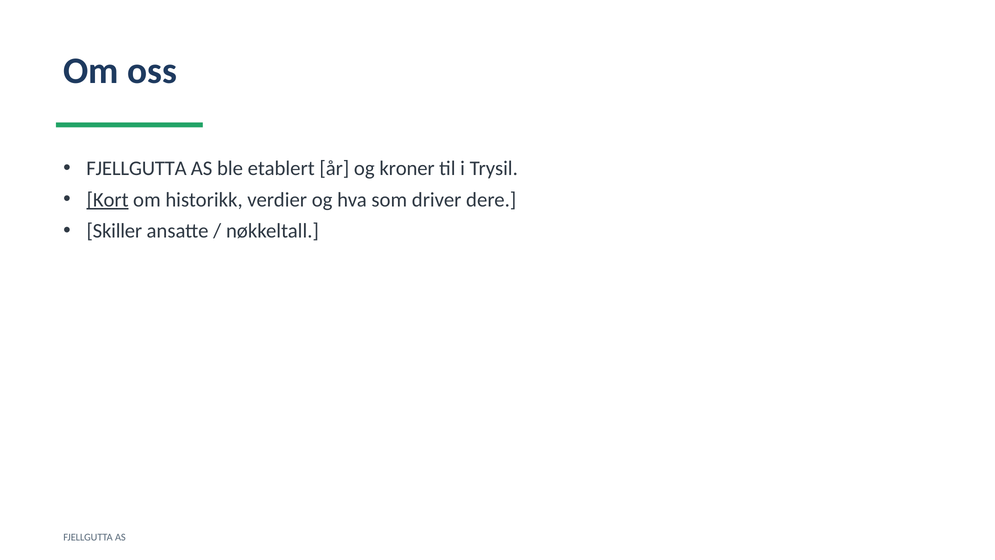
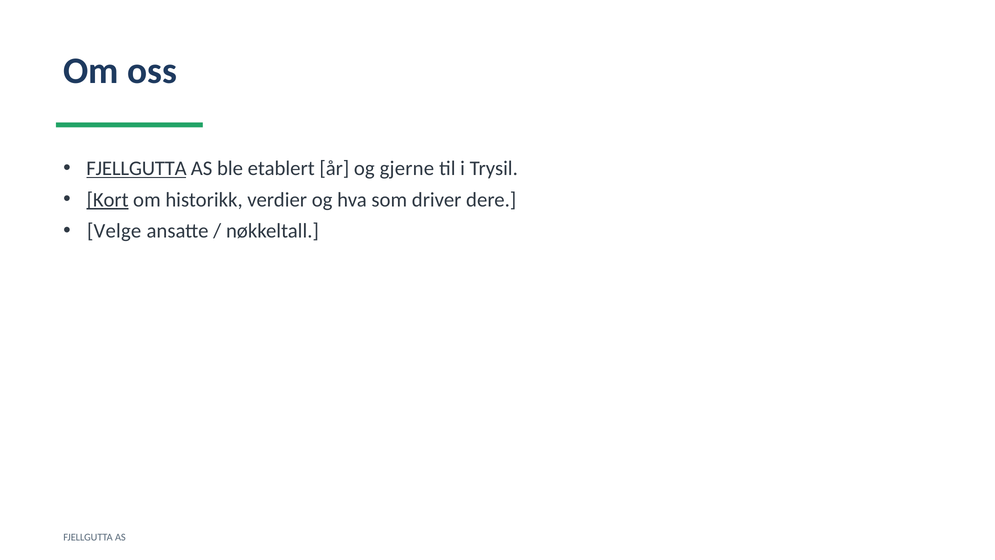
FJELLGUTTA underline: none -> present (136, 169)
kroner: kroner -> gjerne (407, 169)
Skiller: Skiller -> Velge (114, 231)
